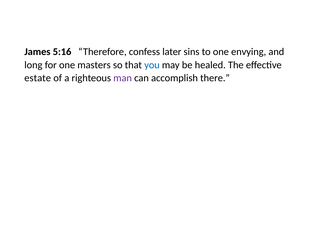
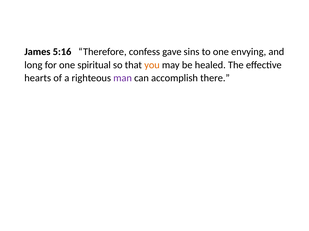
later: later -> gave (172, 52)
masters: masters -> spiritual (94, 65)
you colour: blue -> orange (152, 65)
estate: estate -> hearts (38, 78)
